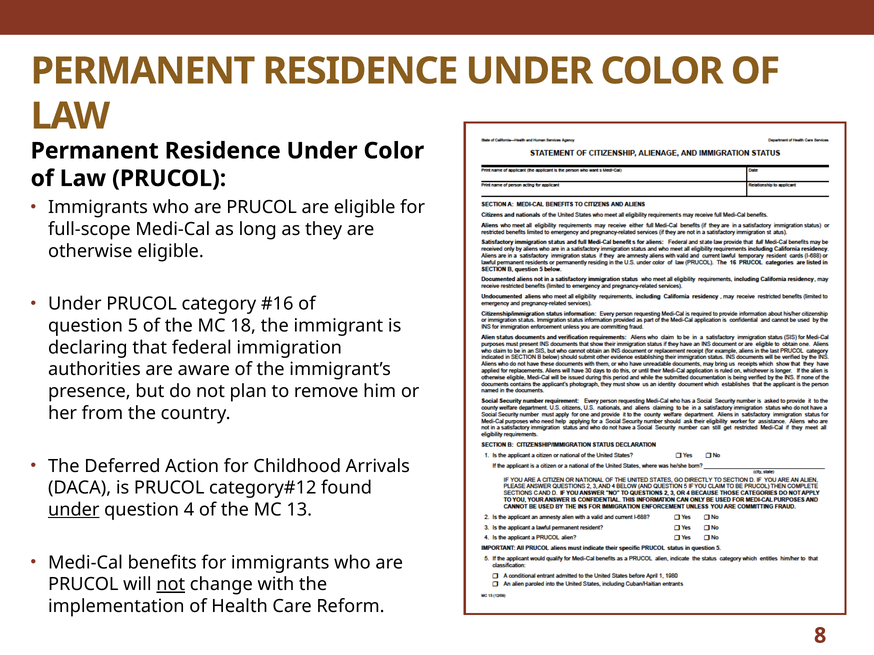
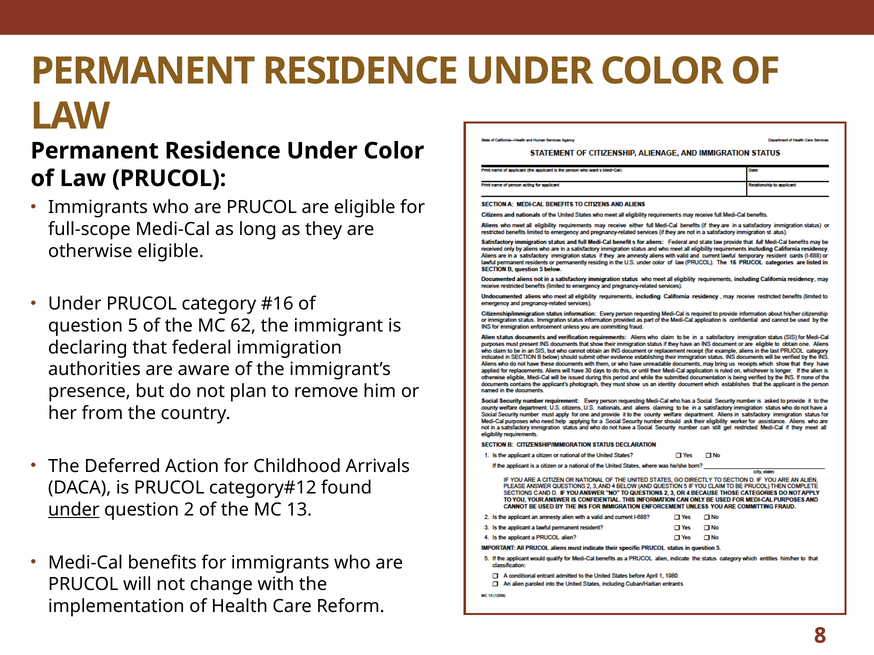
18: 18 -> 62 (243, 326)
4: 4 -> 2 (189, 510)
not underline: present -> none (171, 585)
